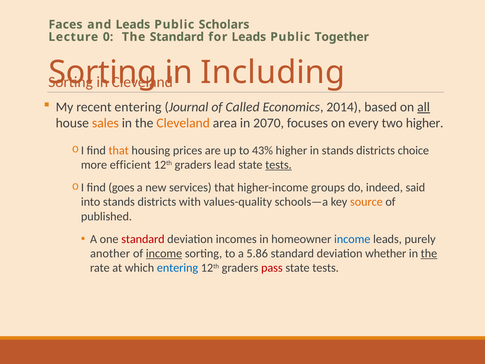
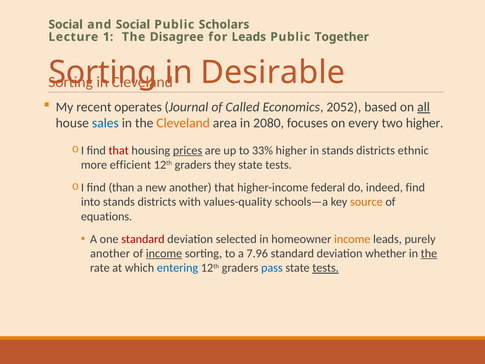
Faces: Faces -> Social (66, 24)
and Leads: Leads -> Social (133, 24)
0: 0 -> 1 (108, 37)
The Standard: Standard -> Disagree (177, 37)
Including: Including -> Desirable (273, 72)
recent entering: entering -> operates (138, 107)
2014: 2014 -> 2052 (344, 107)
sales colour: orange -> blue (105, 123)
2070: 2070 -> 2080 (269, 123)
that colour: orange -> red (119, 150)
prices underline: none -> present (188, 150)
43%: 43% -> 33% (262, 150)
choice: choice -> ethnic (413, 150)
lead: lead -> they (225, 165)
tests underline: present -> none (278, 165)
goes: goes -> than (121, 187)
new services: services -> another (190, 187)
groups: groups -> federal (328, 187)
indeed said: said -> find (415, 187)
published: published -> equations (107, 216)
incomes: incomes -> selected (236, 239)
income colour: blue -> orange (352, 239)
5.86: 5.86 -> 7.96 (257, 253)
pass colour: red -> blue (272, 268)
tests underline: none -> present (326, 268)
